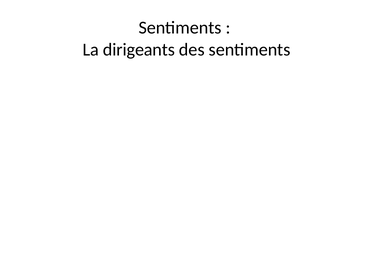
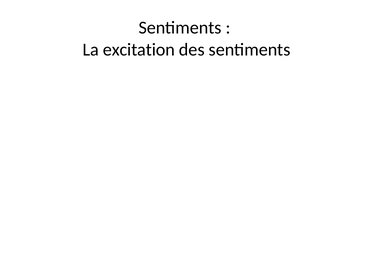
dirigeants: dirigeants -> excitation (139, 49)
